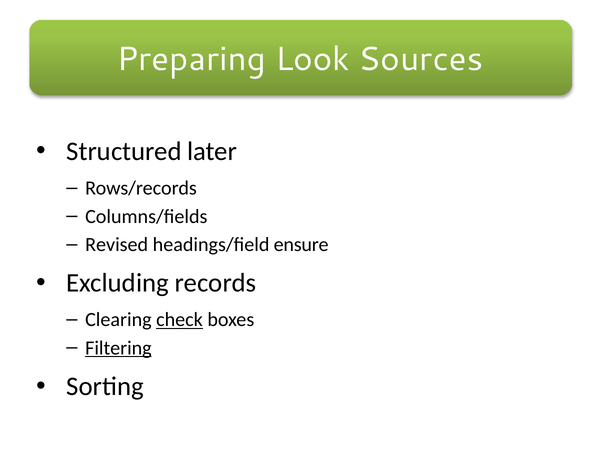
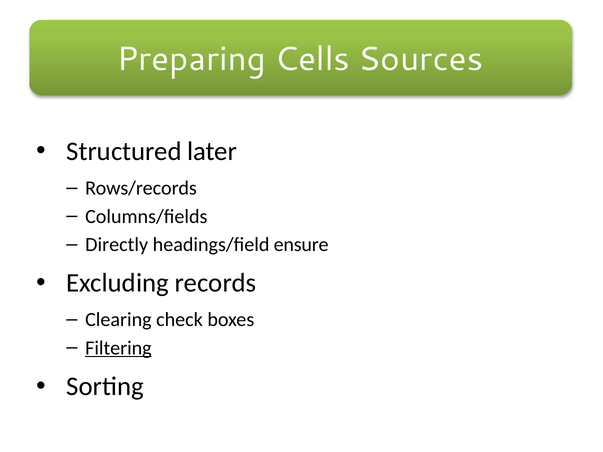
Look: Look -> Cells (312, 59)
Revised: Revised -> Directly (117, 245)
check underline: present -> none (180, 320)
